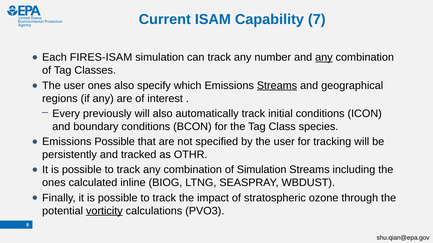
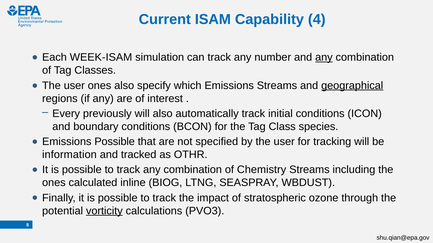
7: 7 -> 4 (317, 19)
FIRES-ISAM: FIRES-ISAM -> WEEK-ISAM (101, 58)
Streams underline: present -> none (277, 86)
geographical underline: none -> present (352, 86)
persistently: persistently -> information (69, 155)
of Simulation: Simulation -> Chemistry (262, 170)
